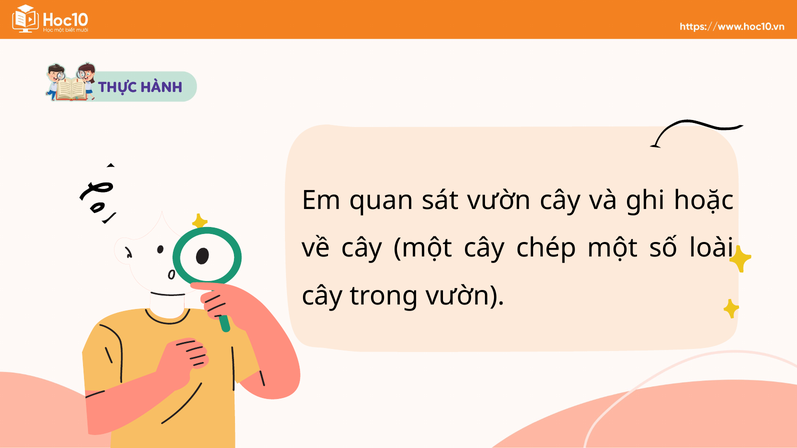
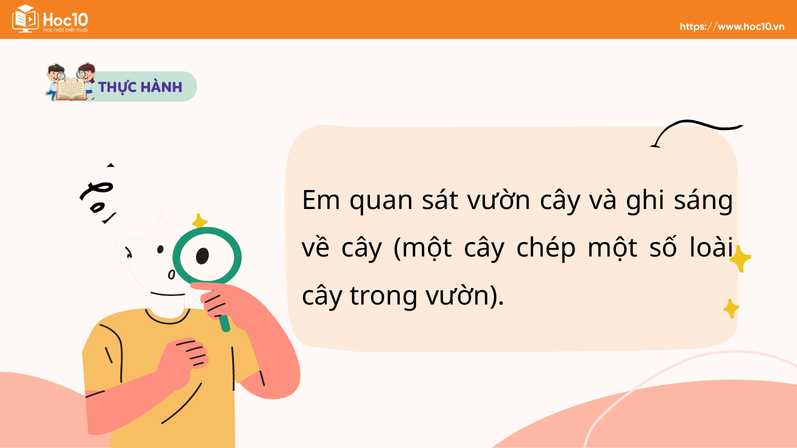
hoặc: hoặc -> sáng (704, 200)
